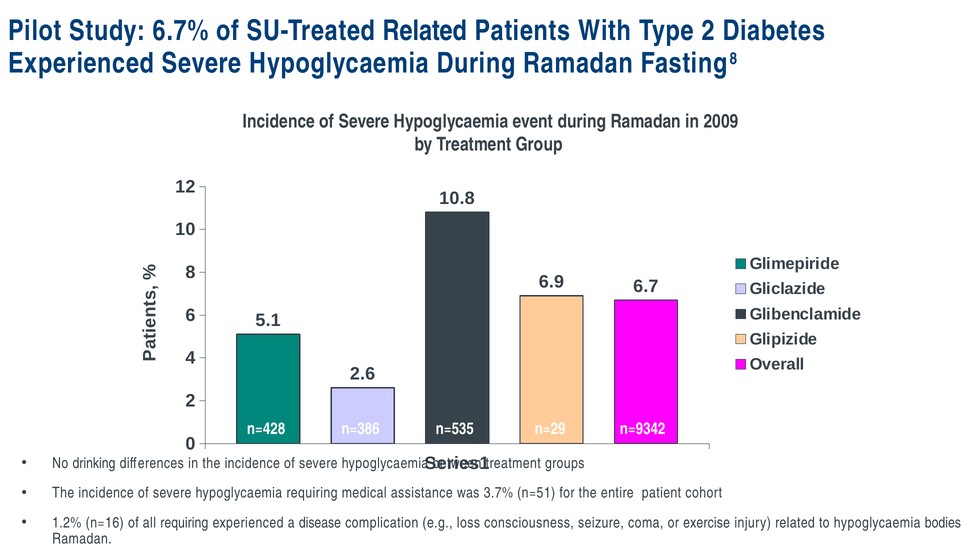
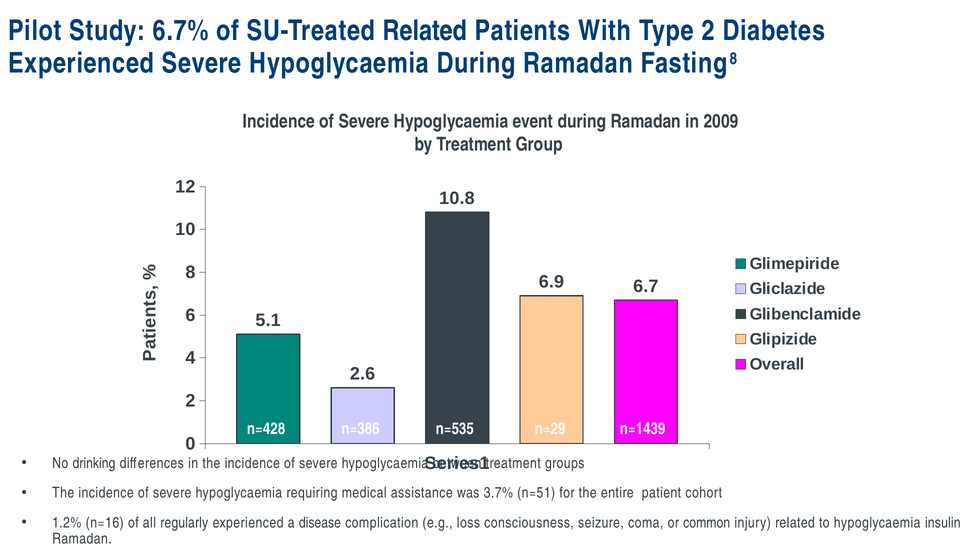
n=9342: n=9342 -> n=1439 (643, 429)
all requiring: requiring -> regularly (184, 523)
exercise: exercise -> common (707, 523)
bodies: bodies -> insulin (943, 523)
